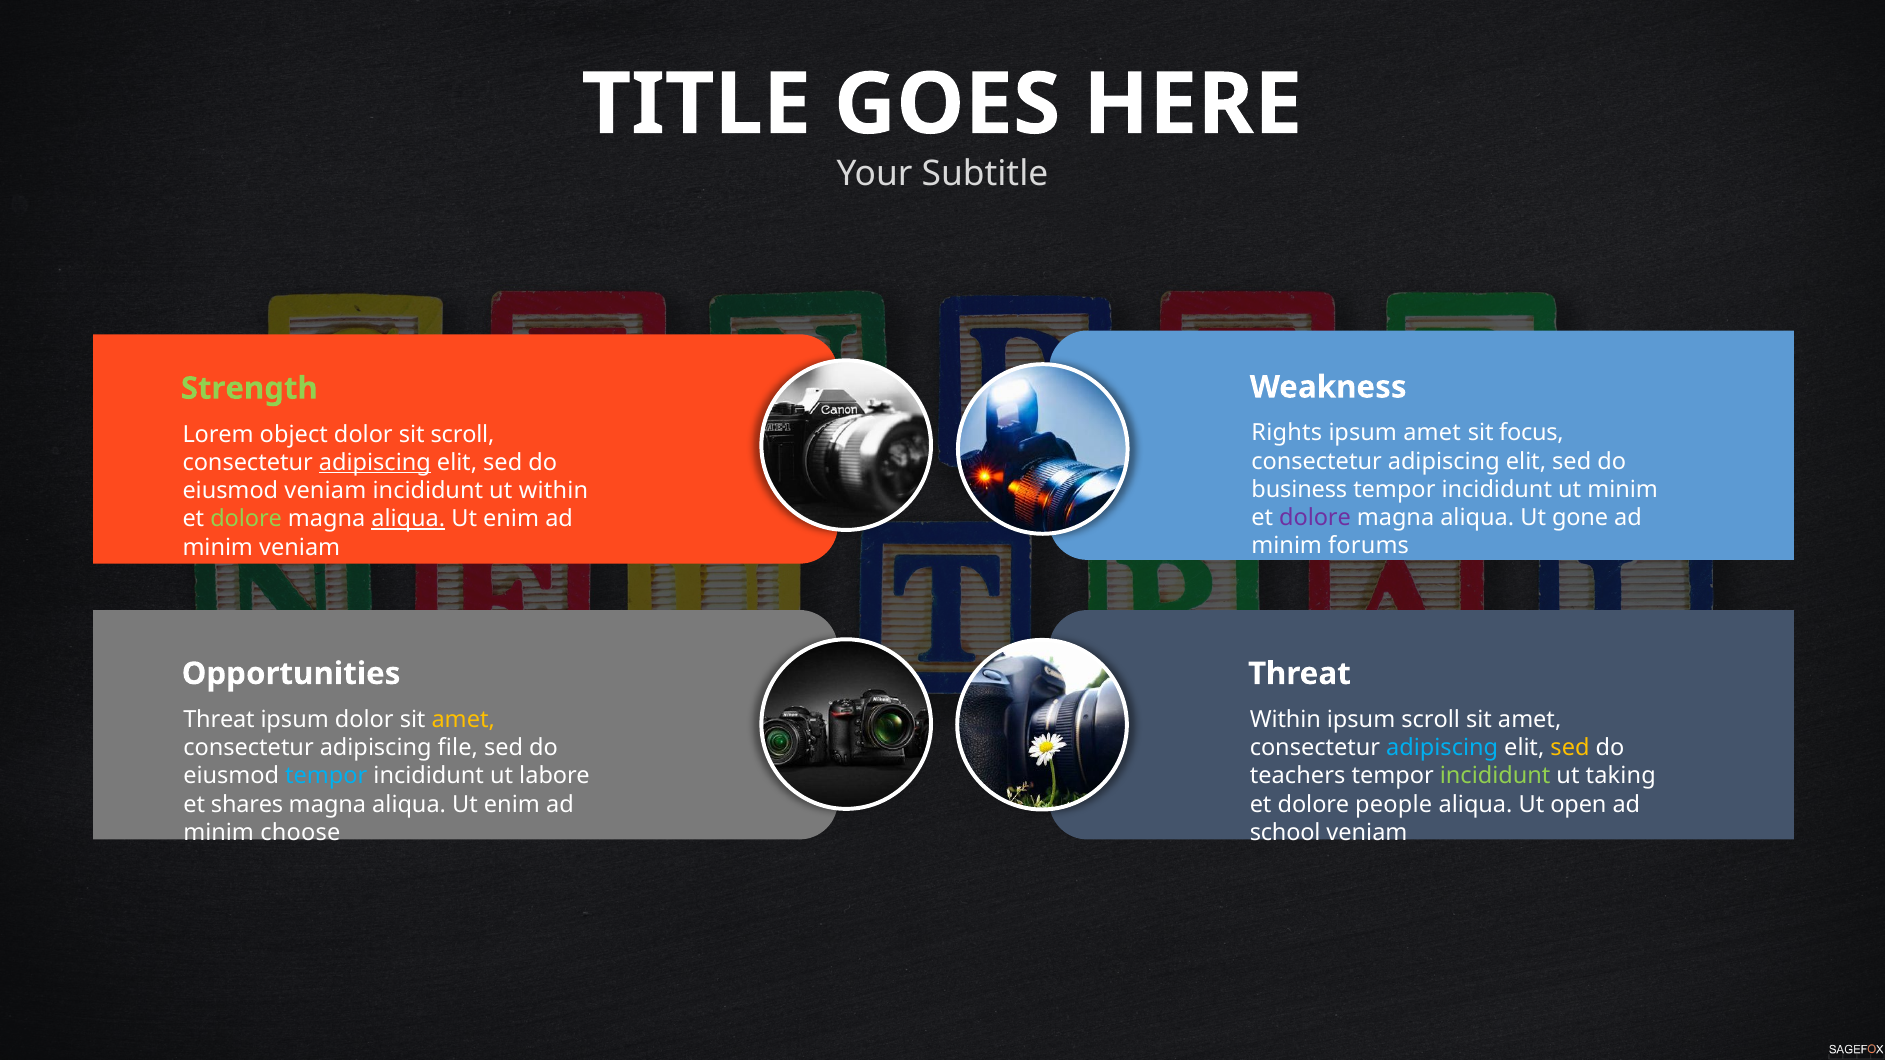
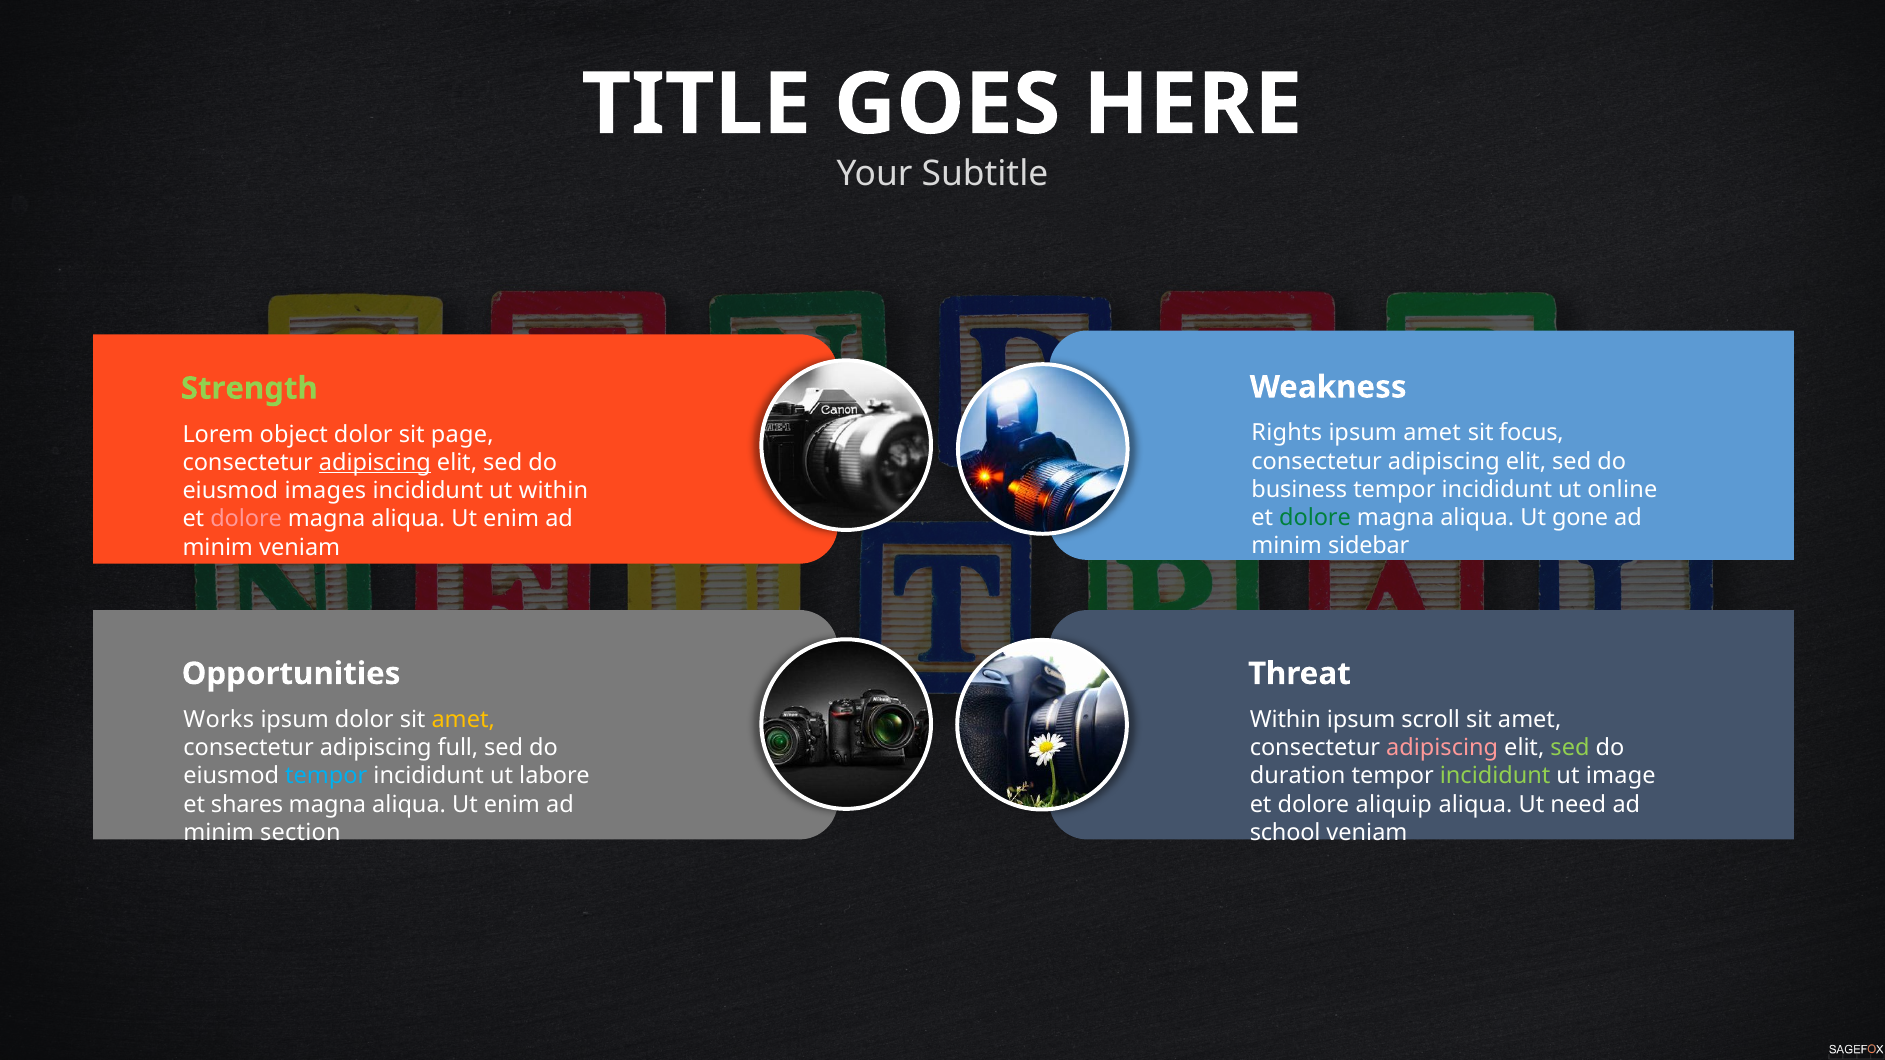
sit scroll: scroll -> page (462, 434)
ut minim: minim -> online (1622, 490)
eiusmod veniam: veniam -> images (325, 491)
dolore colour: purple -> green (1315, 518)
dolore colour: light green -> pink (246, 519)
aliqua underline: present -> none (408, 519)
forums: forums -> sidebar (1369, 546)
Threat: Threat -> Works (219, 720)
file: file -> full (458, 748)
adipiscing colour: light blue -> pink (1442, 748)
sed colour: yellow -> light green (1570, 748)
teachers: teachers -> duration (1298, 776)
taking: taking -> image (1621, 776)
people: people -> aliquip (1394, 805)
open: open -> need (1578, 805)
choose: choose -> section (300, 833)
